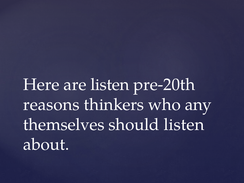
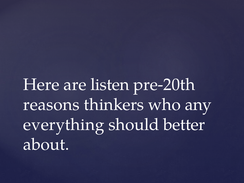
themselves: themselves -> everything (64, 125)
should listen: listen -> better (184, 125)
